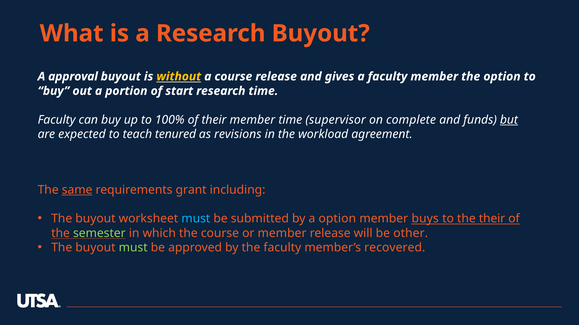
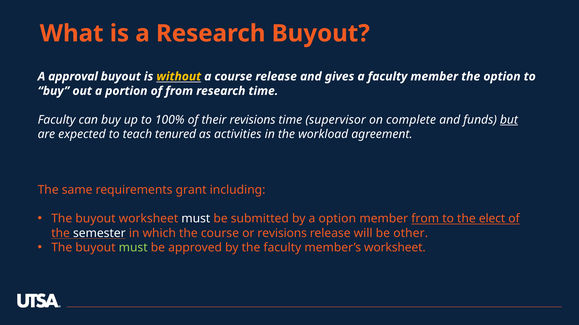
of start: start -> from (179, 91)
their member: member -> revisions (253, 120)
revisions: revisions -> activities (238, 135)
same underline: present -> none (77, 190)
must colour: light blue -> white (196, 219)
member buys: buys -> from (425, 219)
the their: their -> elect (492, 219)
semester colour: light green -> white (99, 234)
or member: member -> revisions (282, 234)
member’s recovered: recovered -> worksheet (395, 248)
